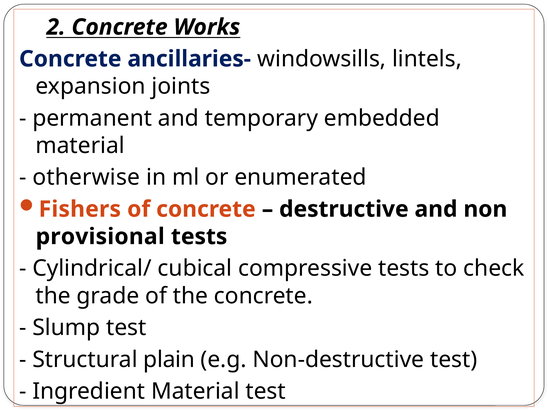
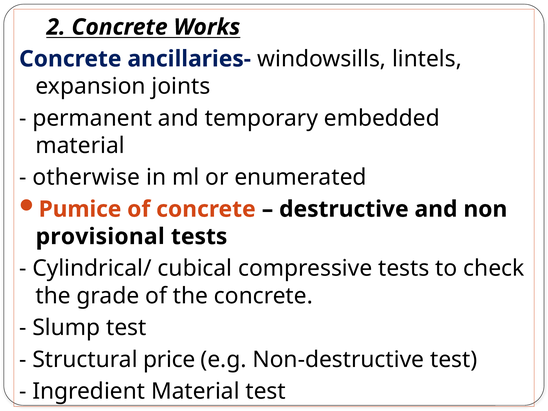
Fishers: Fishers -> Pumice (80, 209)
plain: plain -> price (169, 359)
